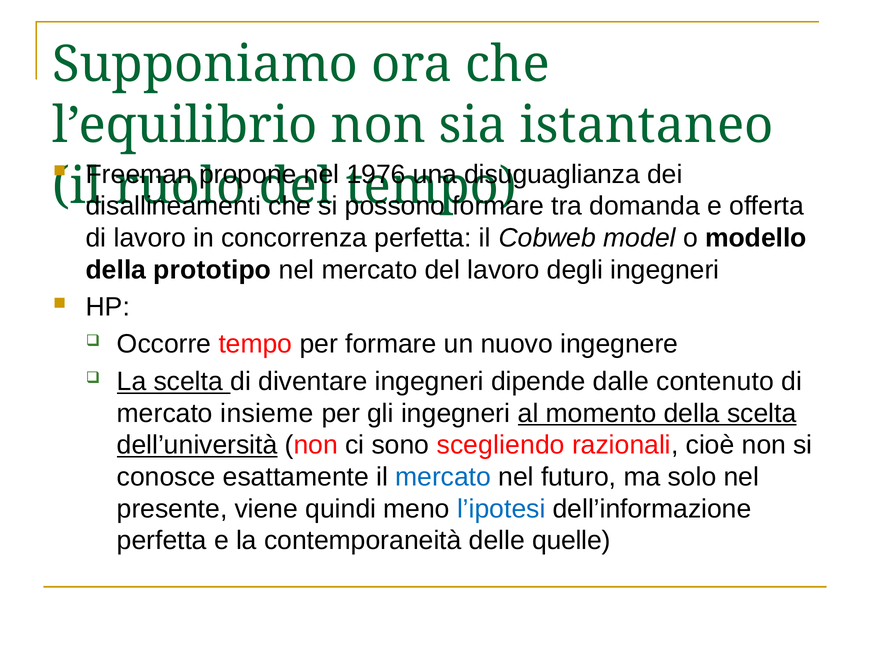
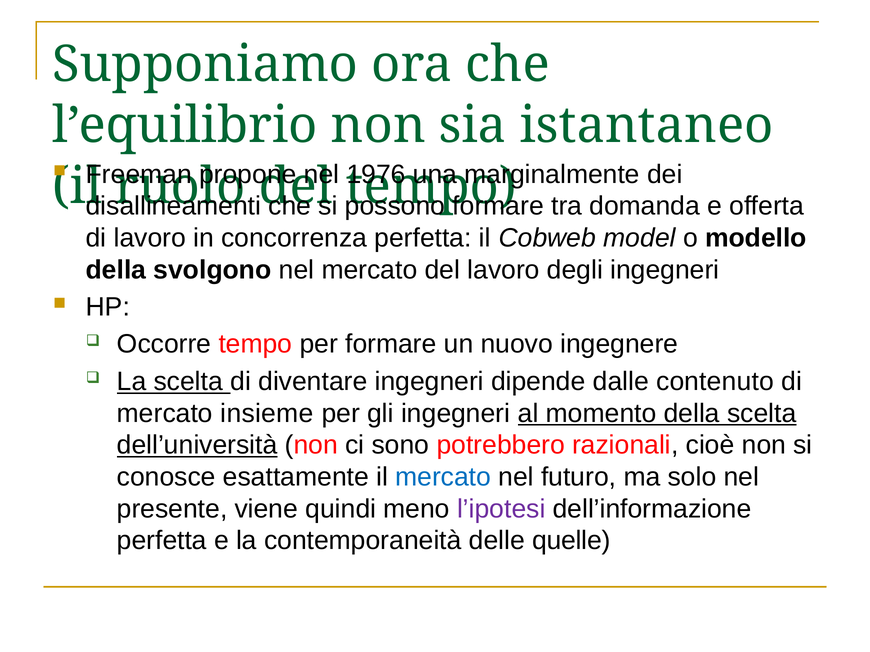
disuguaglianza: disuguaglianza -> marginalmente (552, 174)
prototipo: prototipo -> svolgono (212, 270)
scegliendo: scegliendo -> potrebbero (501, 445)
l’ipotesi colour: blue -> purple (501, 509)
